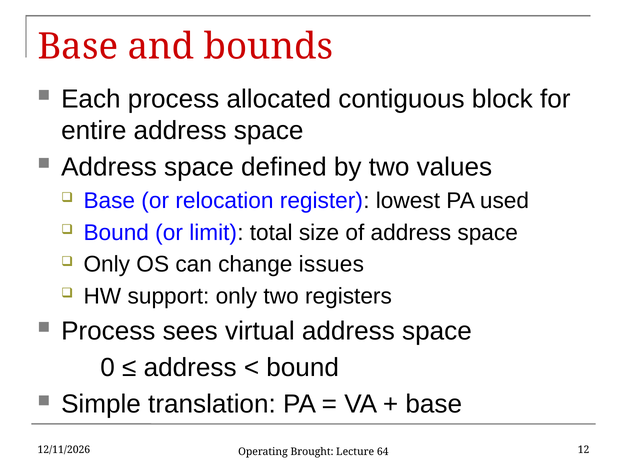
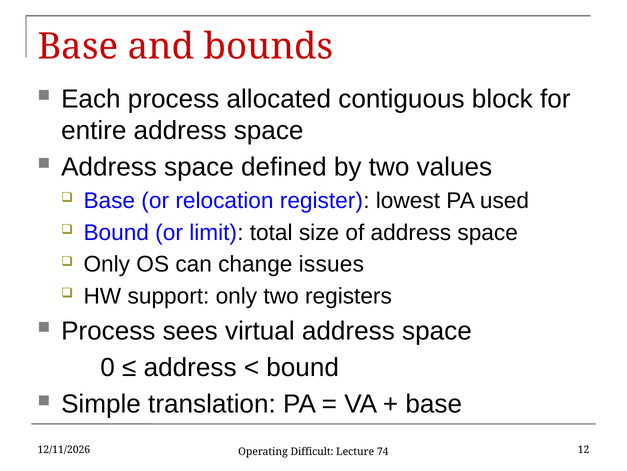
Brought: Brought -> Difficult (312, 451)
64: 64 -> 74 (383, 451)
